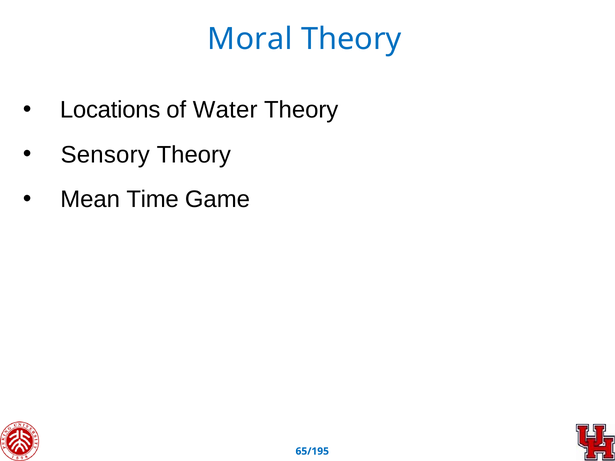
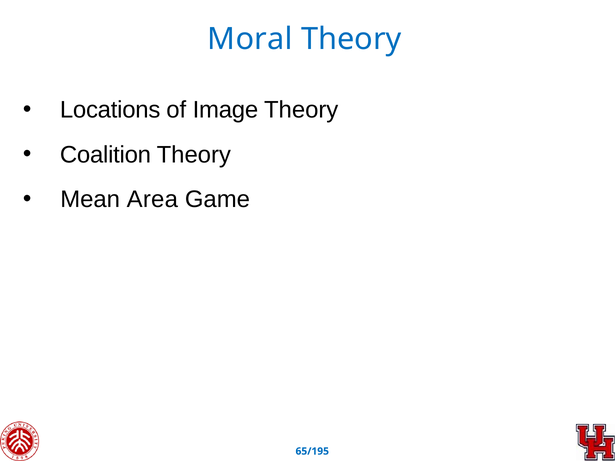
Water: Water -> Image (225, 110)
Sensory: Sensory -> Coalition (105, 155)
Time: Time -> Area (152, 200)
